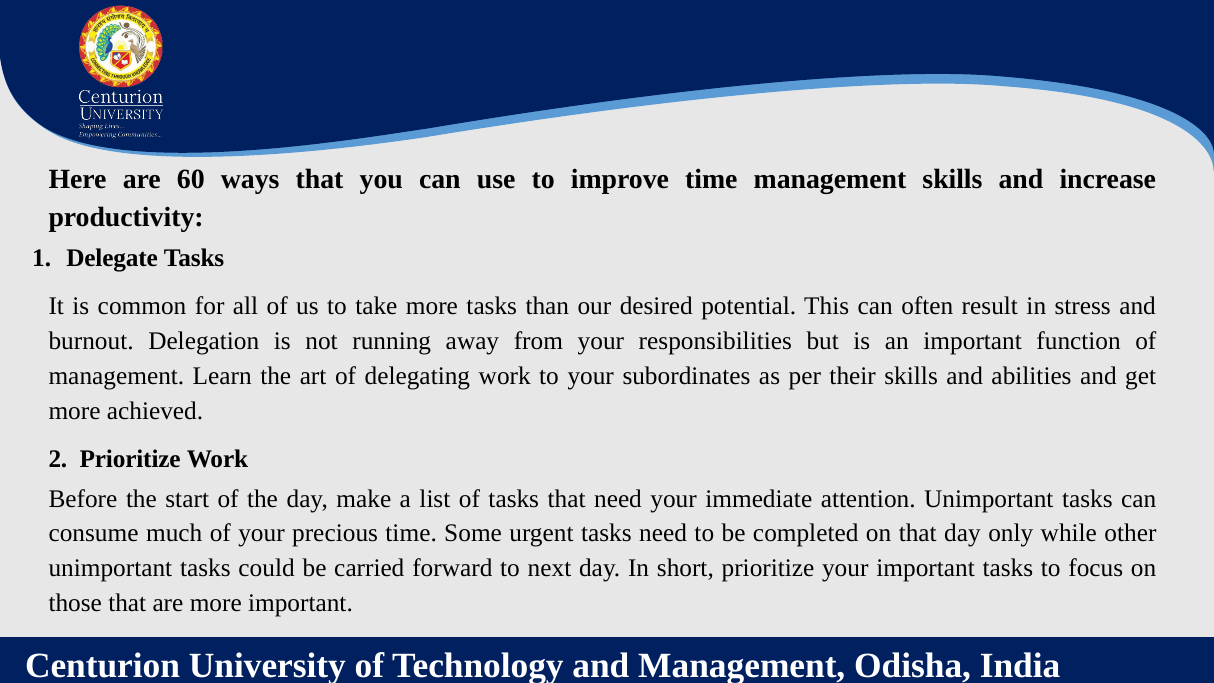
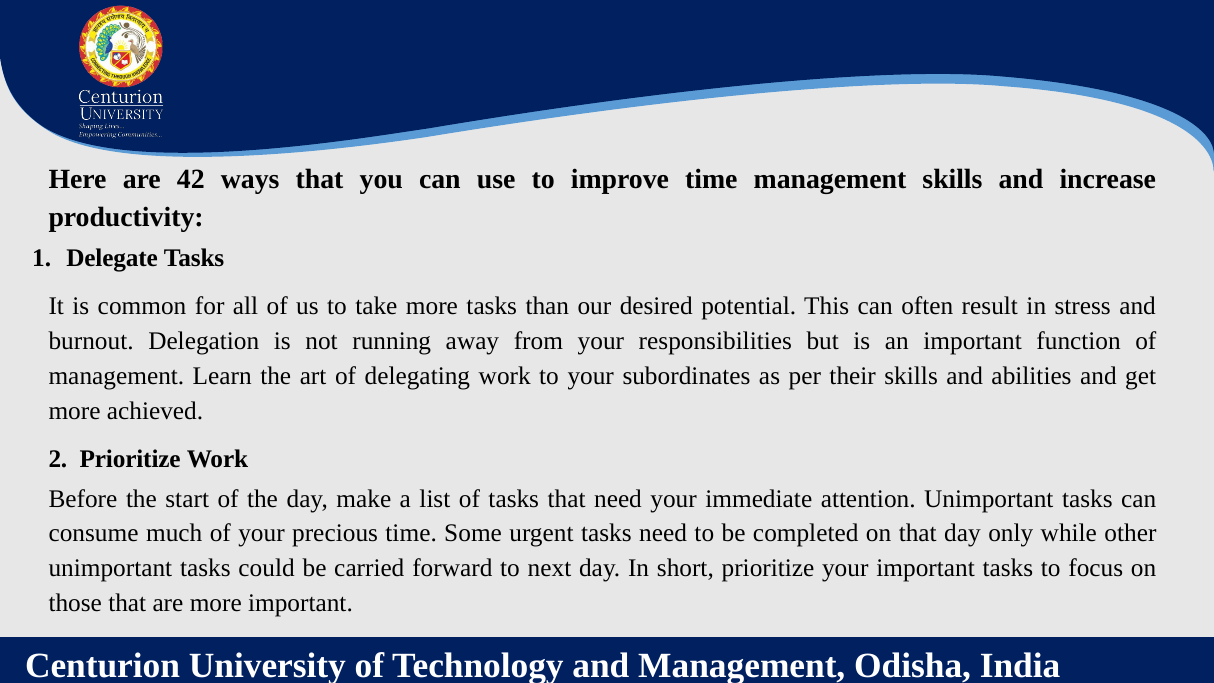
60: 60 -> 42 (191, 179)
